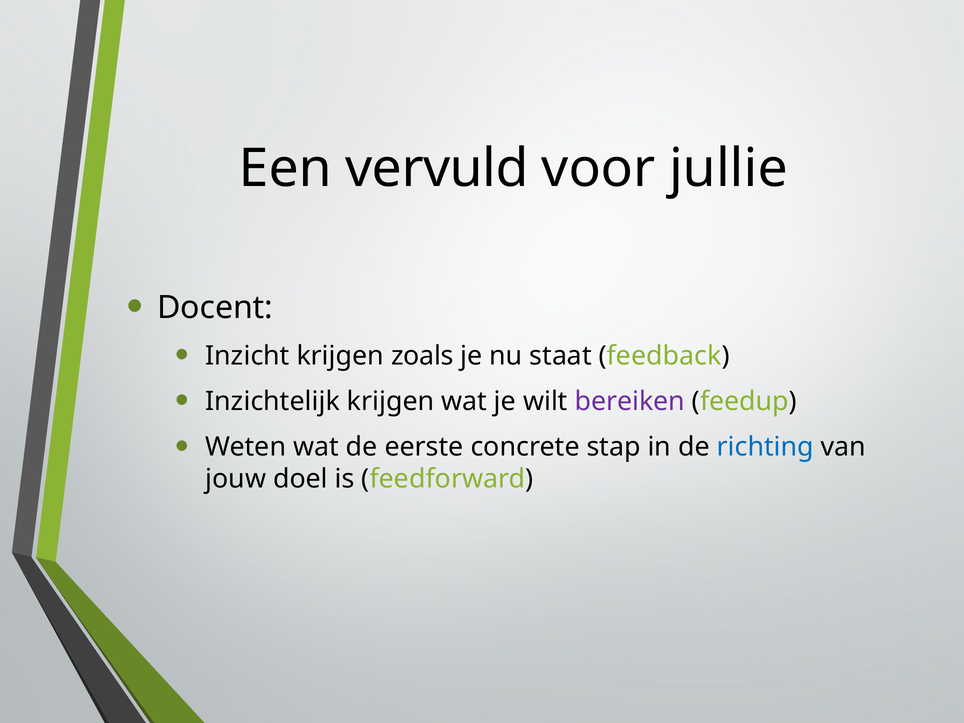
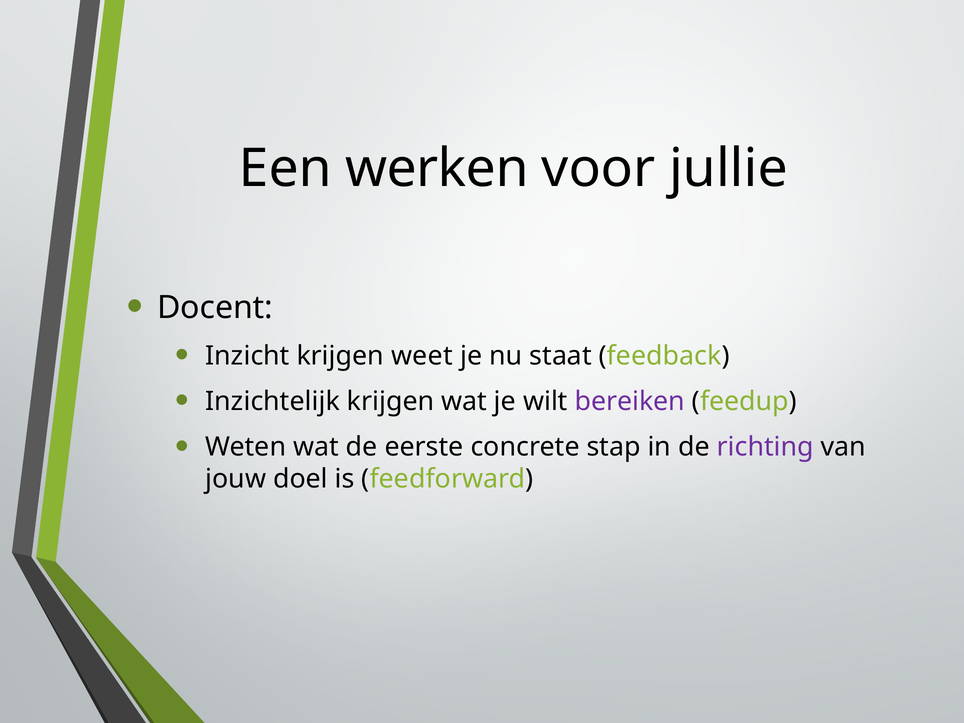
vervuld: vervuld -> werken (437, 168)
zoals: zoals -> weet (422, 356)
richting colour: blue -> purple (765, 447)
